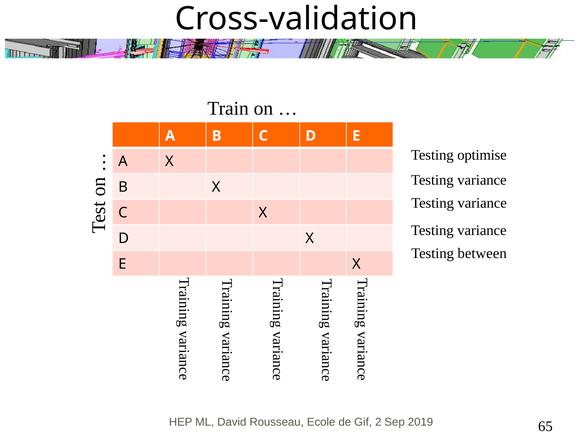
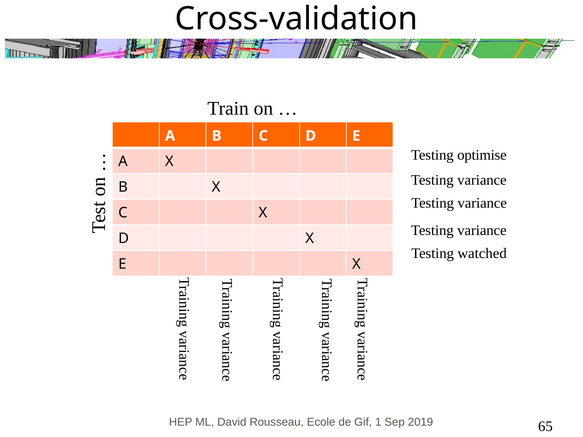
between: between -> watched (482, 254)
2: 2 -> 1 (378, 422)
